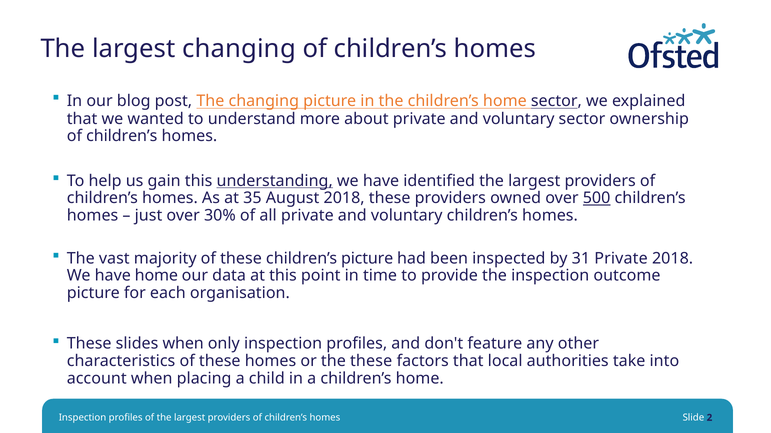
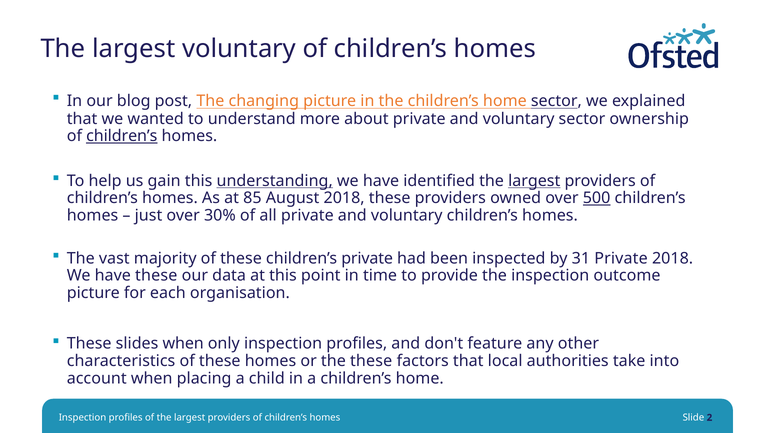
largest changing: changing -> voluntary (239, 49)
children’s underline: none -> present (122, 136)
largest underline: none -> present (534, 181)
35: 35 -> 85 (252, 198)
children’s picture: picture -> private (367, 259)
have home: home -> these (156, 276)
